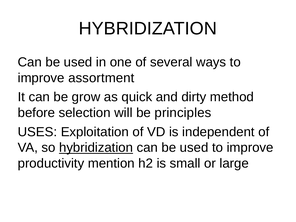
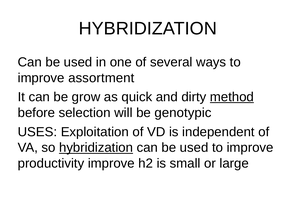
method underline: none -> present (232, 97)
principles: principles -> genotypic (183, 113)
productivity mention: mention -> improve (111, 163)
